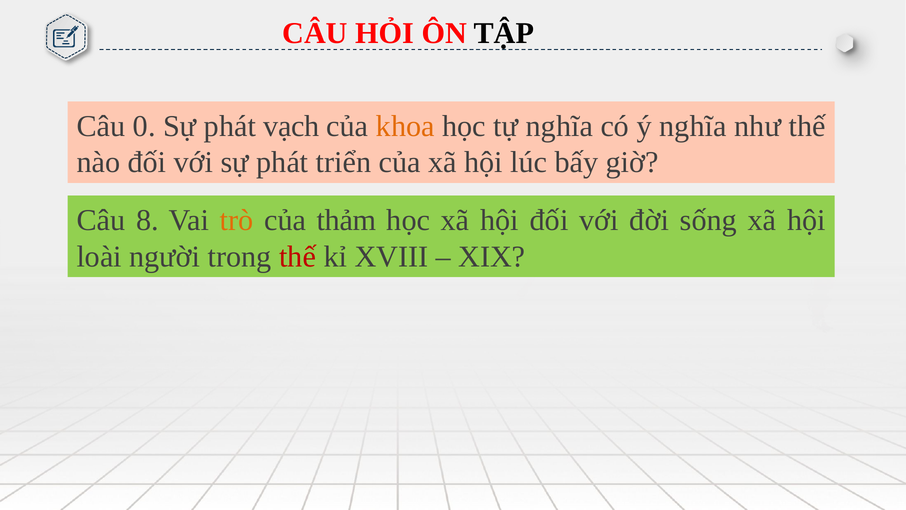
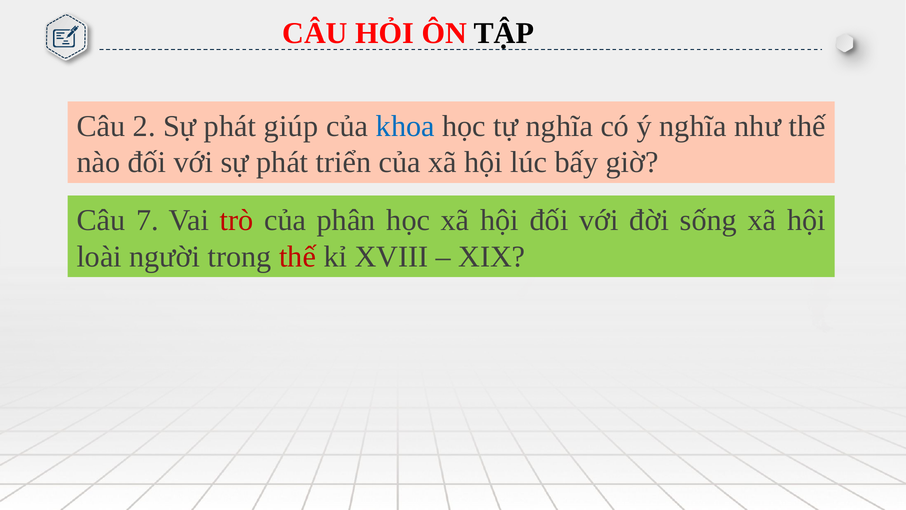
0: 0 -> 2 (144, 126)
vạch: vạch -> giúp (291, 126)
khoa colour: orange -> blue (405, 126)
8: 8 -> 7 (147, 220)
trò colour: orange -> red (237, 220)
thảm: thảm -> phân (346, 220)
